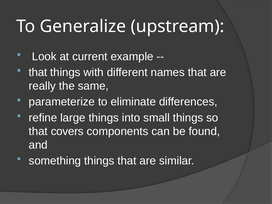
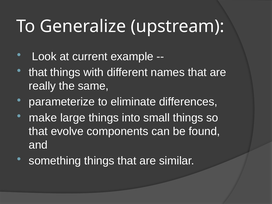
refine: refine -> make (43, 118)
covers: covers -> evolve (67, 131)
